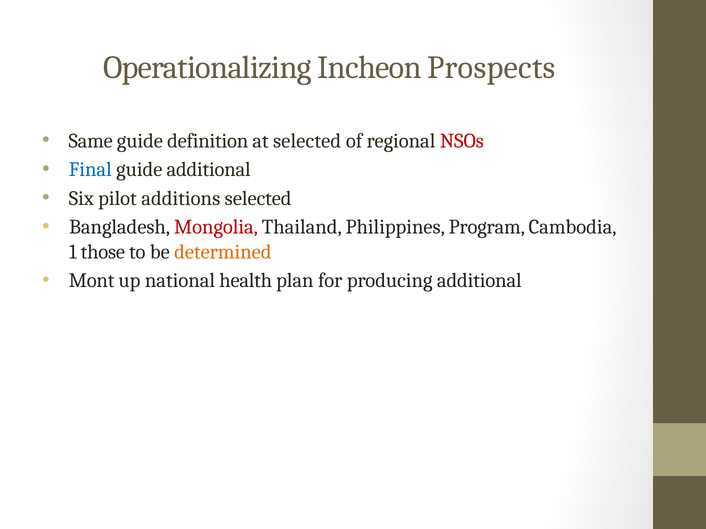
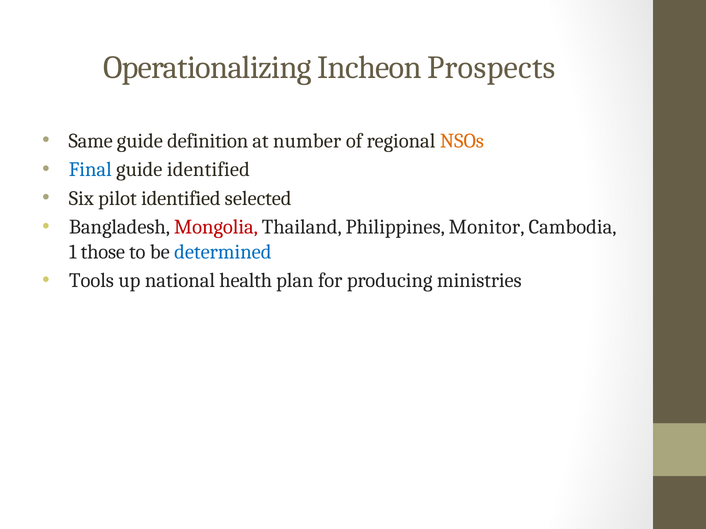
at selected: selected -> number (307, 141)
NSOs colour: red -> orange (462, 141)
guide additional: additional -> identified (208, 170)
pilot additions: additions -> identified (181, 199)
Program: Program -> Monitor (487, 227)
determined colour: orange -> blue (223, 252)
Mont: Mont -> Tools (92, 281)
producing additional: additional -> ministries (479, 281)
